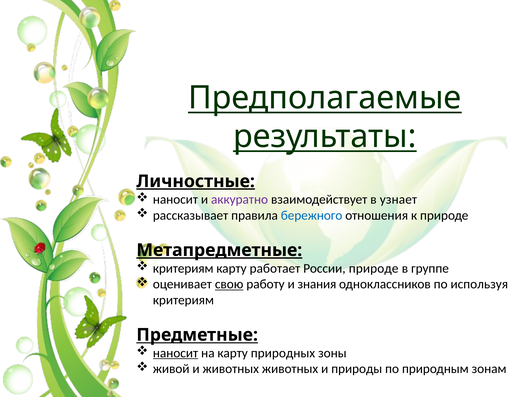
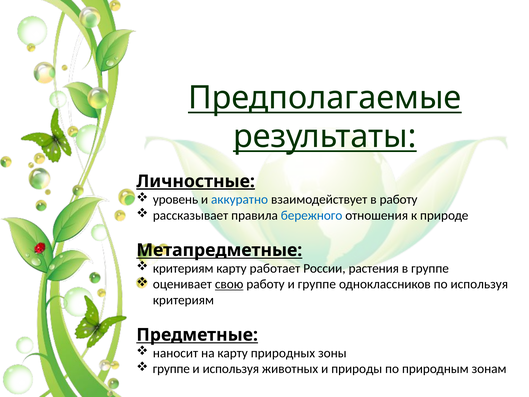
наносит: наносит -> уровень (175, 199)
аккуратно colour: purple -> blue (240, 199)
в узнает: узнает -> работу (399, 199)
Метапредметные underline: present -> none (219, 250)
России природе: природе -> растения (374, 268)
и знания: знания -> группе (317, 284)
наносит underline: present -> none (176, 353)
живой: живой -> группе (171, 369)
и животных: животных -> используя (231, 369)
